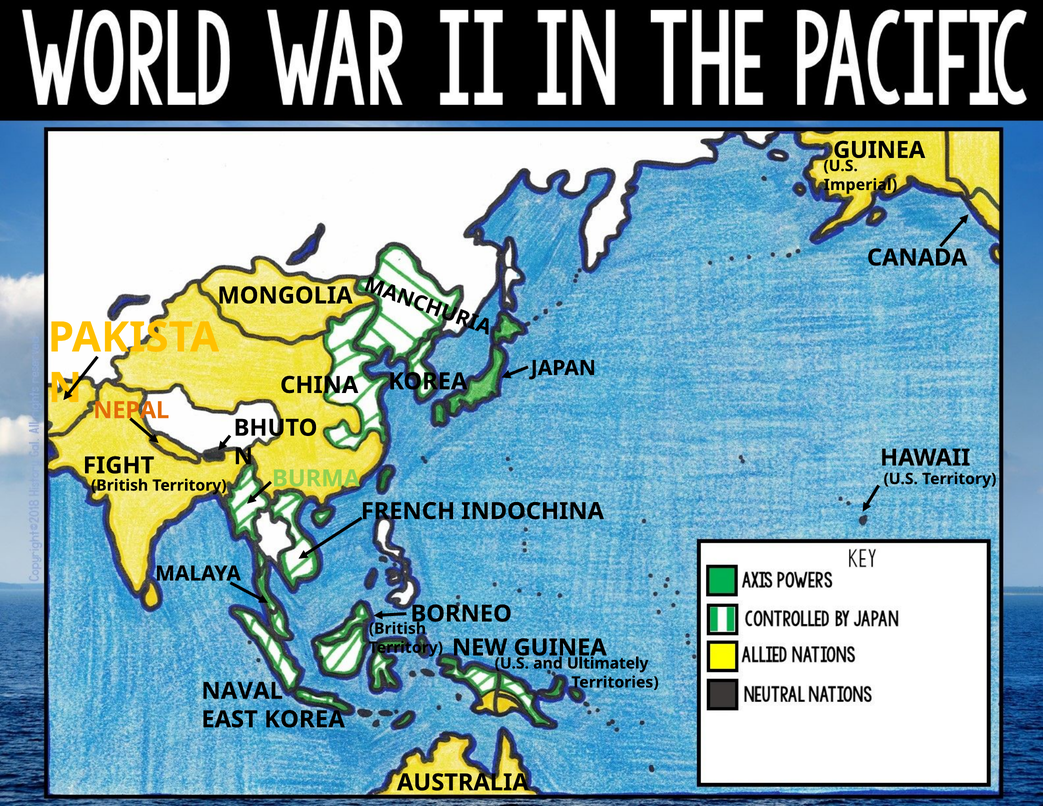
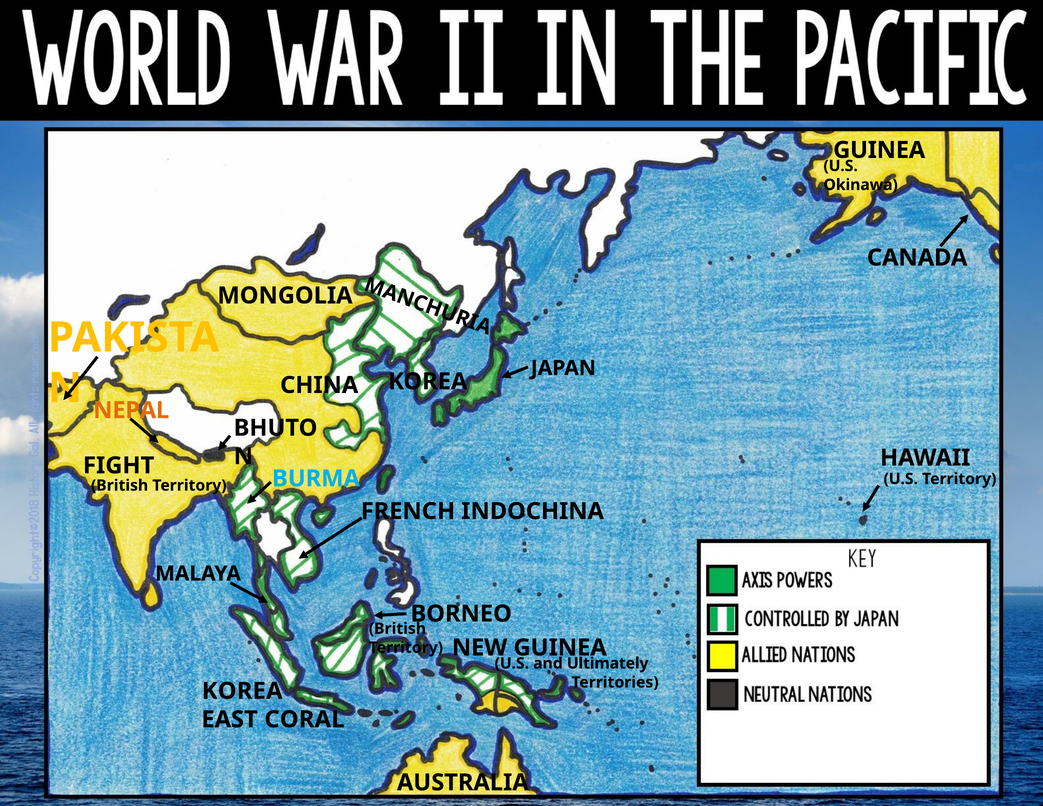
Imperial: Imperial -> Okinawa (861, 185)
BURMA colour: light green -> light blue (316, 479)
NAVAL: NAVAL -> KOREA (242, 691)
EAST KOREA: KOREA -> CORAL (304, 719)
